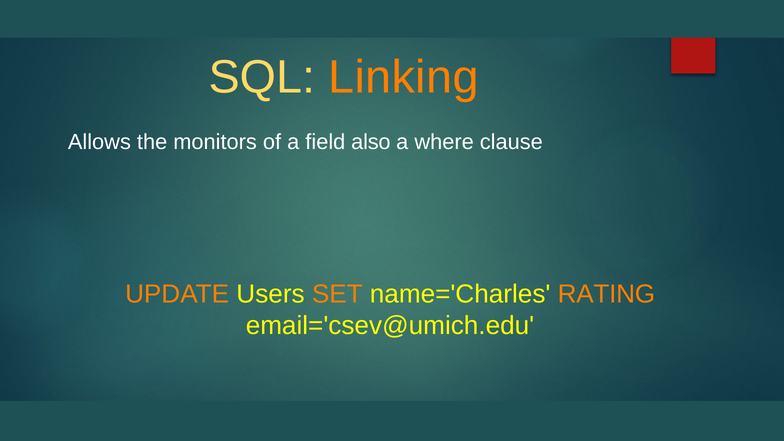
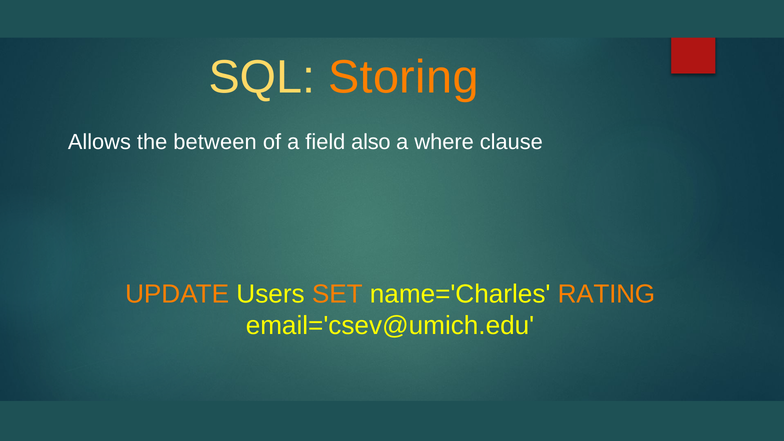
Linking: Linking -> Storing (403, 77)
monitors: monitors -> between (215, 142)
